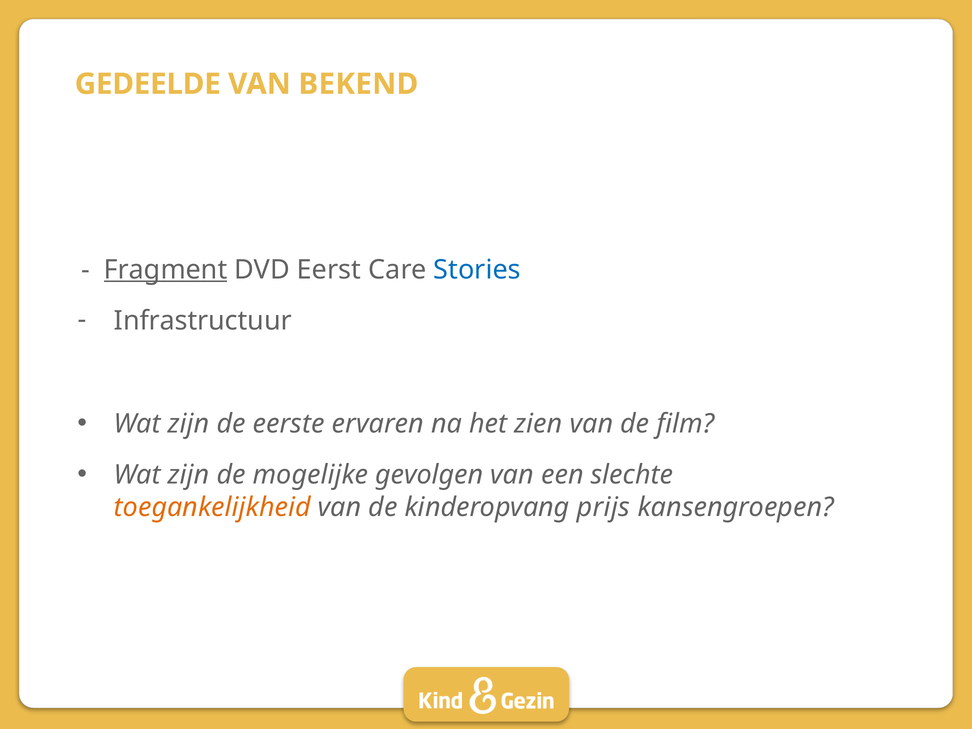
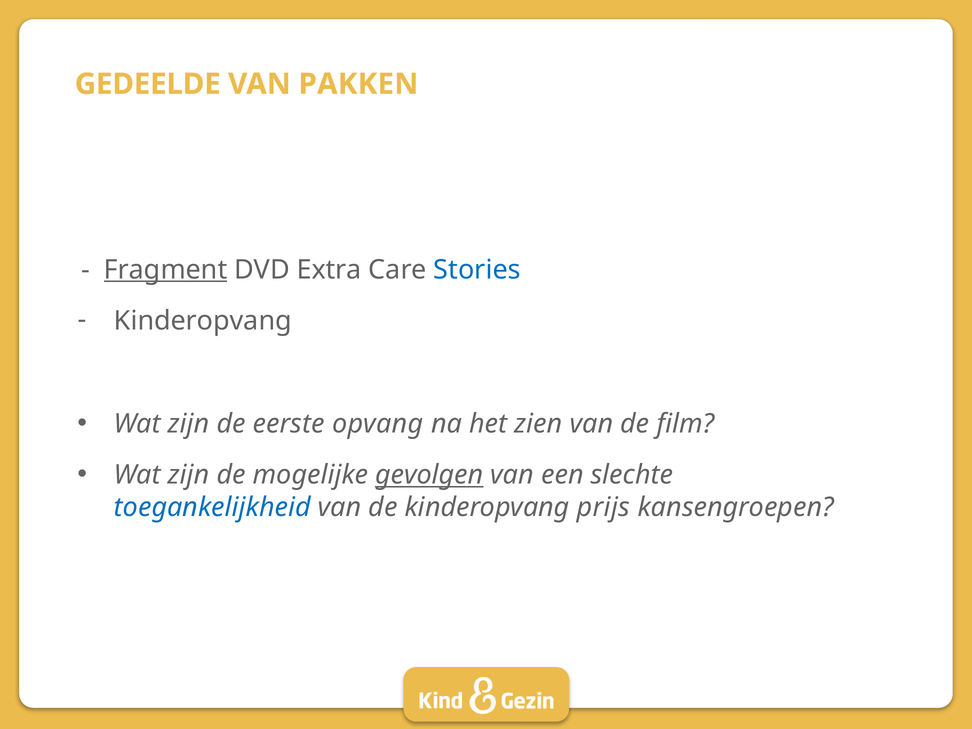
BEKEND: BEKEND -> PAKKEN (358, 84)
Eerst: Eerst -> Extra (329, 270)
Infrastructuur: Infrastructuur -> Kinderopvang (203, 321)
ervaren: ervaren -> opvang (378, 424)
gevolgen underline: none -> present (429, 475)
toegankelijkheid colour: orange -> blue (212, 508)
